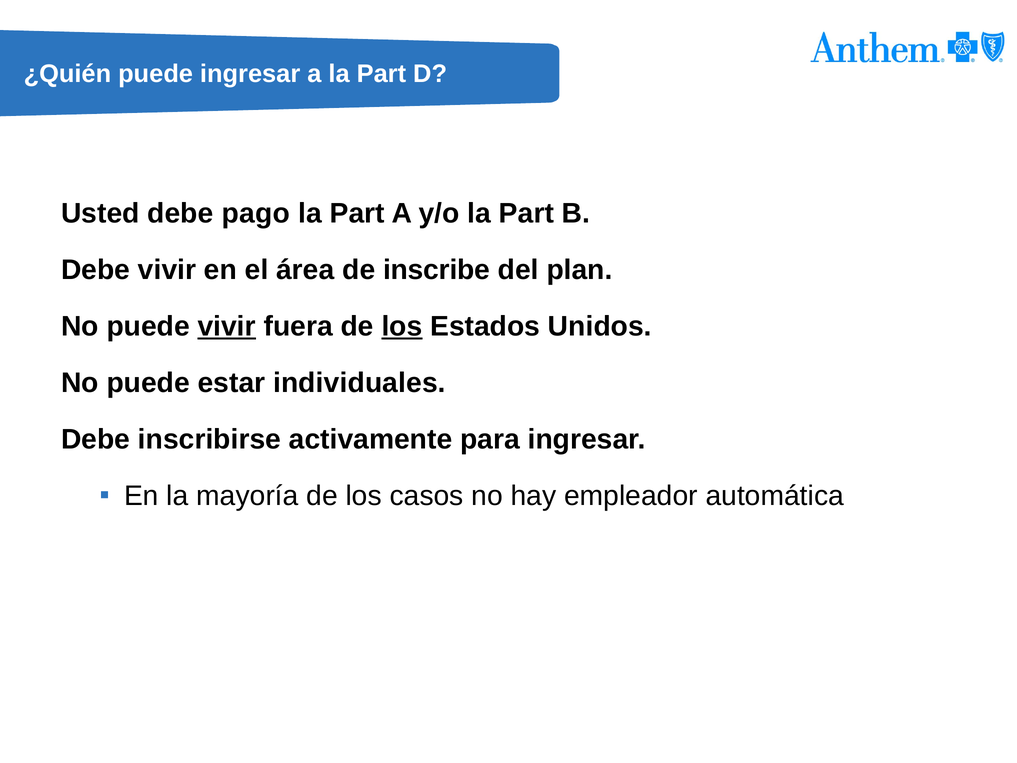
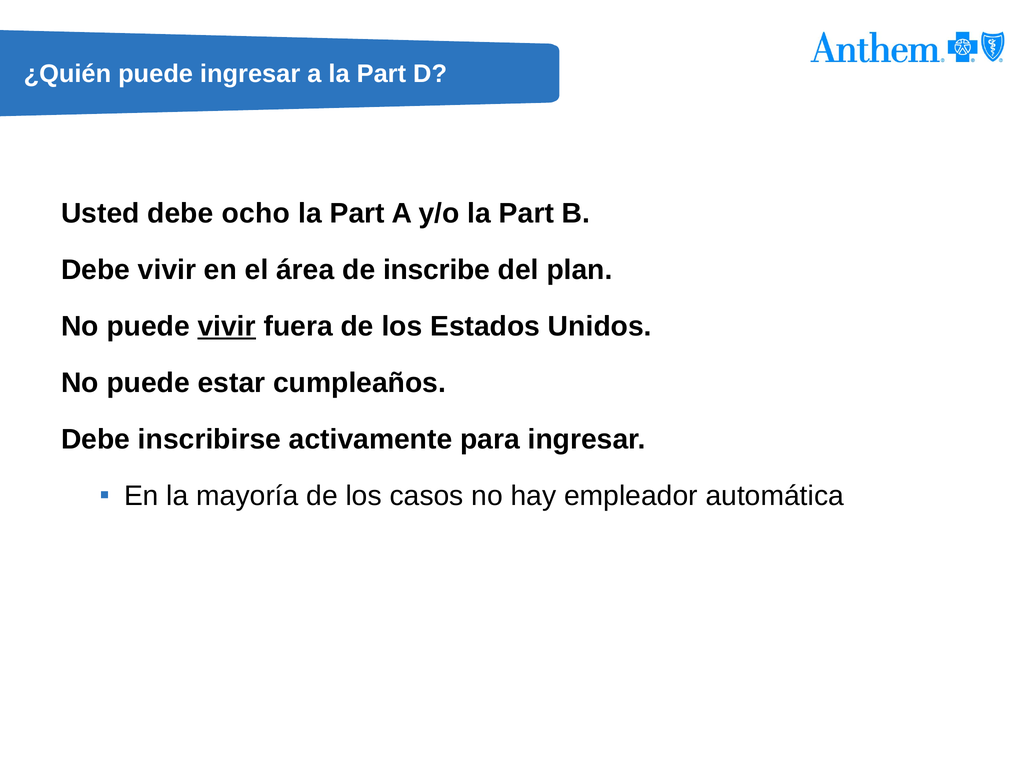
pago: pago -> ocho (256, 213)
los underline: present -> none (402, 326)
individuales: individuales -> cumpleaños (360, 383)
